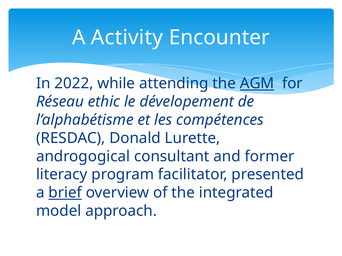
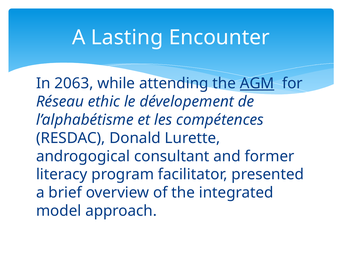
Activity: Activity -> Lasting (127, 38)
2022: 2022 -> 2063 (74, 84)
brief underline: present -> none (65, 193)
